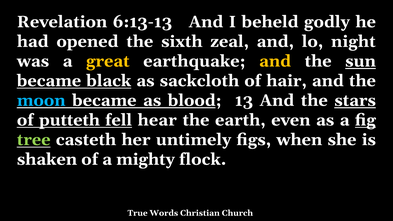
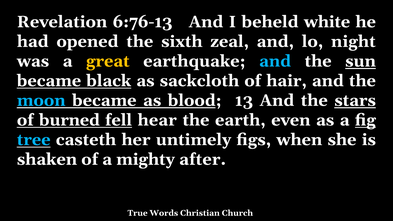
6:13-13: 6:13-13 -> 6:76-13 (143, 22)
godly: godly -> white (327, 22)
and colour: yellow -> light blue (275, 61)
putteth: putteth -> burned (69, 120)
tree colour: light green -> light blue (34, 140)
flock: flock -> after (203, 159)
